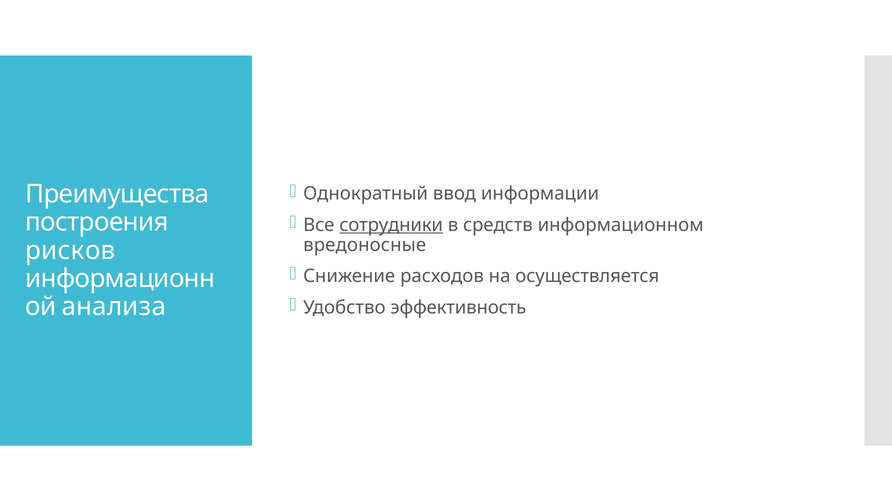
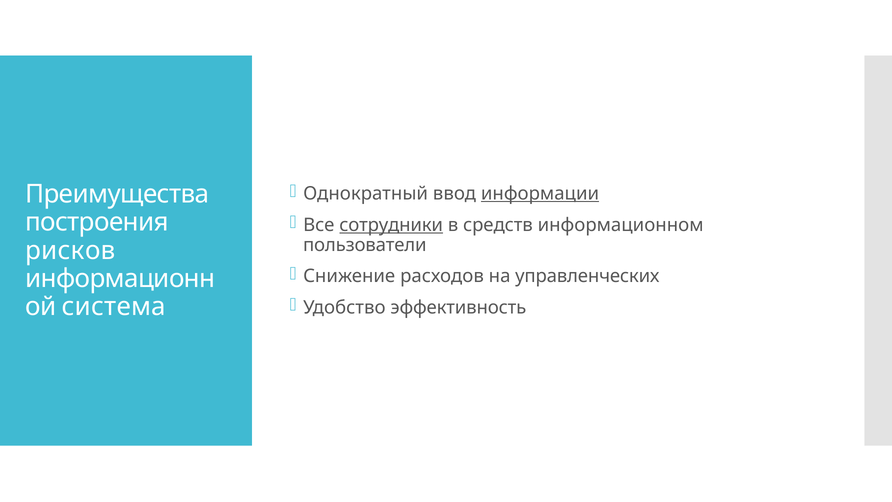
информации underline: none -> present (540, 194)
вредоносные: вредоносные -> пользователи (365, 245)
осуществляется: осуществляется -> управленческих (587, 276)
анализа: анализа -> система (114, 307)
